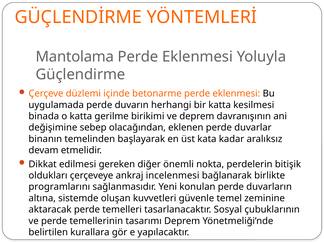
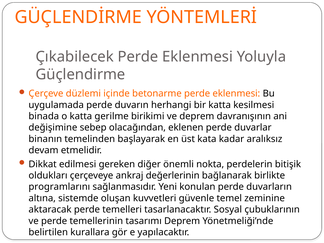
Mantolama: Mantolama -> Çıkabilecek (75, 57)
incelenmesi: incelenmesi -> değerlerinin (173, 176)
